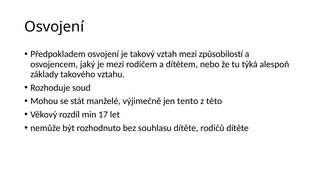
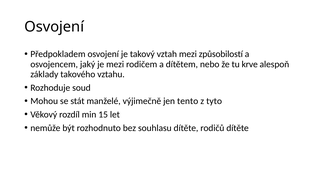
týká: týká -> krve (250, 64)
této: této -> tyto (214, 101)
17: 17 -> 15 (103, 115)
